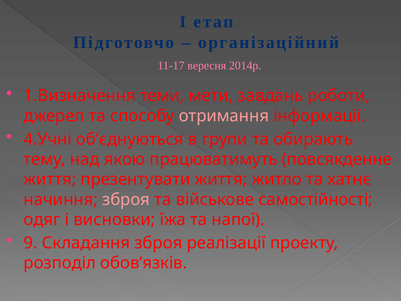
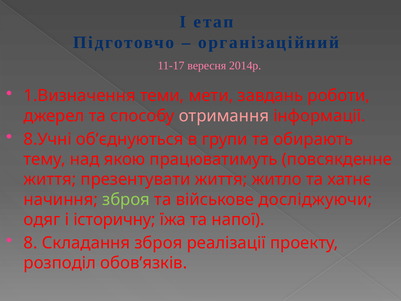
4.Учні: 4.Учні -> 8.Учні (48, 139)
зброя colour: pink -> light green (126, 199)
самостійності: самостійності -> досліджуючи (315, 199)
висновки: висновки -> історичну (115, 219)
9: 9 -> 8 (31, 243)
